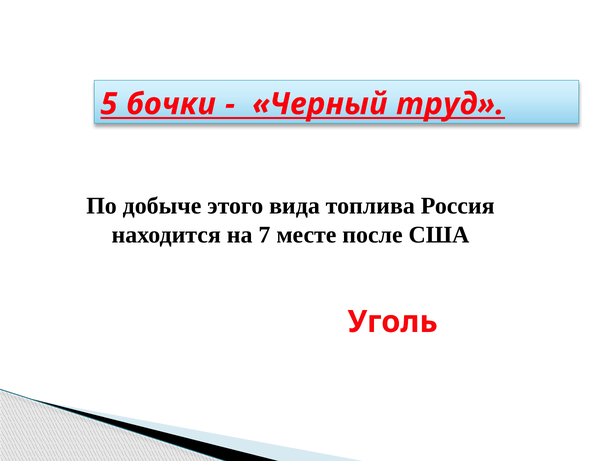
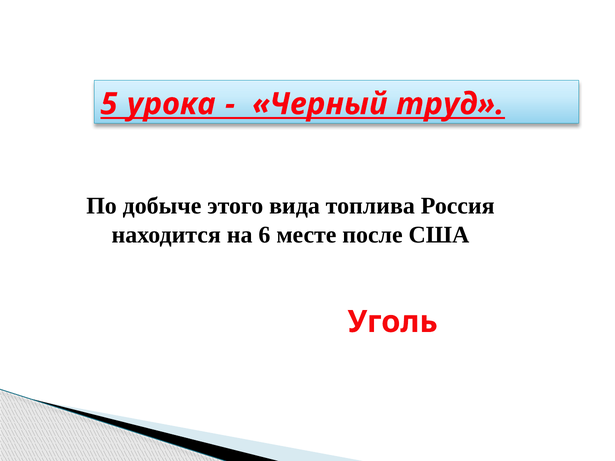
бочки: бочки -> урока (171, 104)
7: 7 -> 6 (264, 235)
